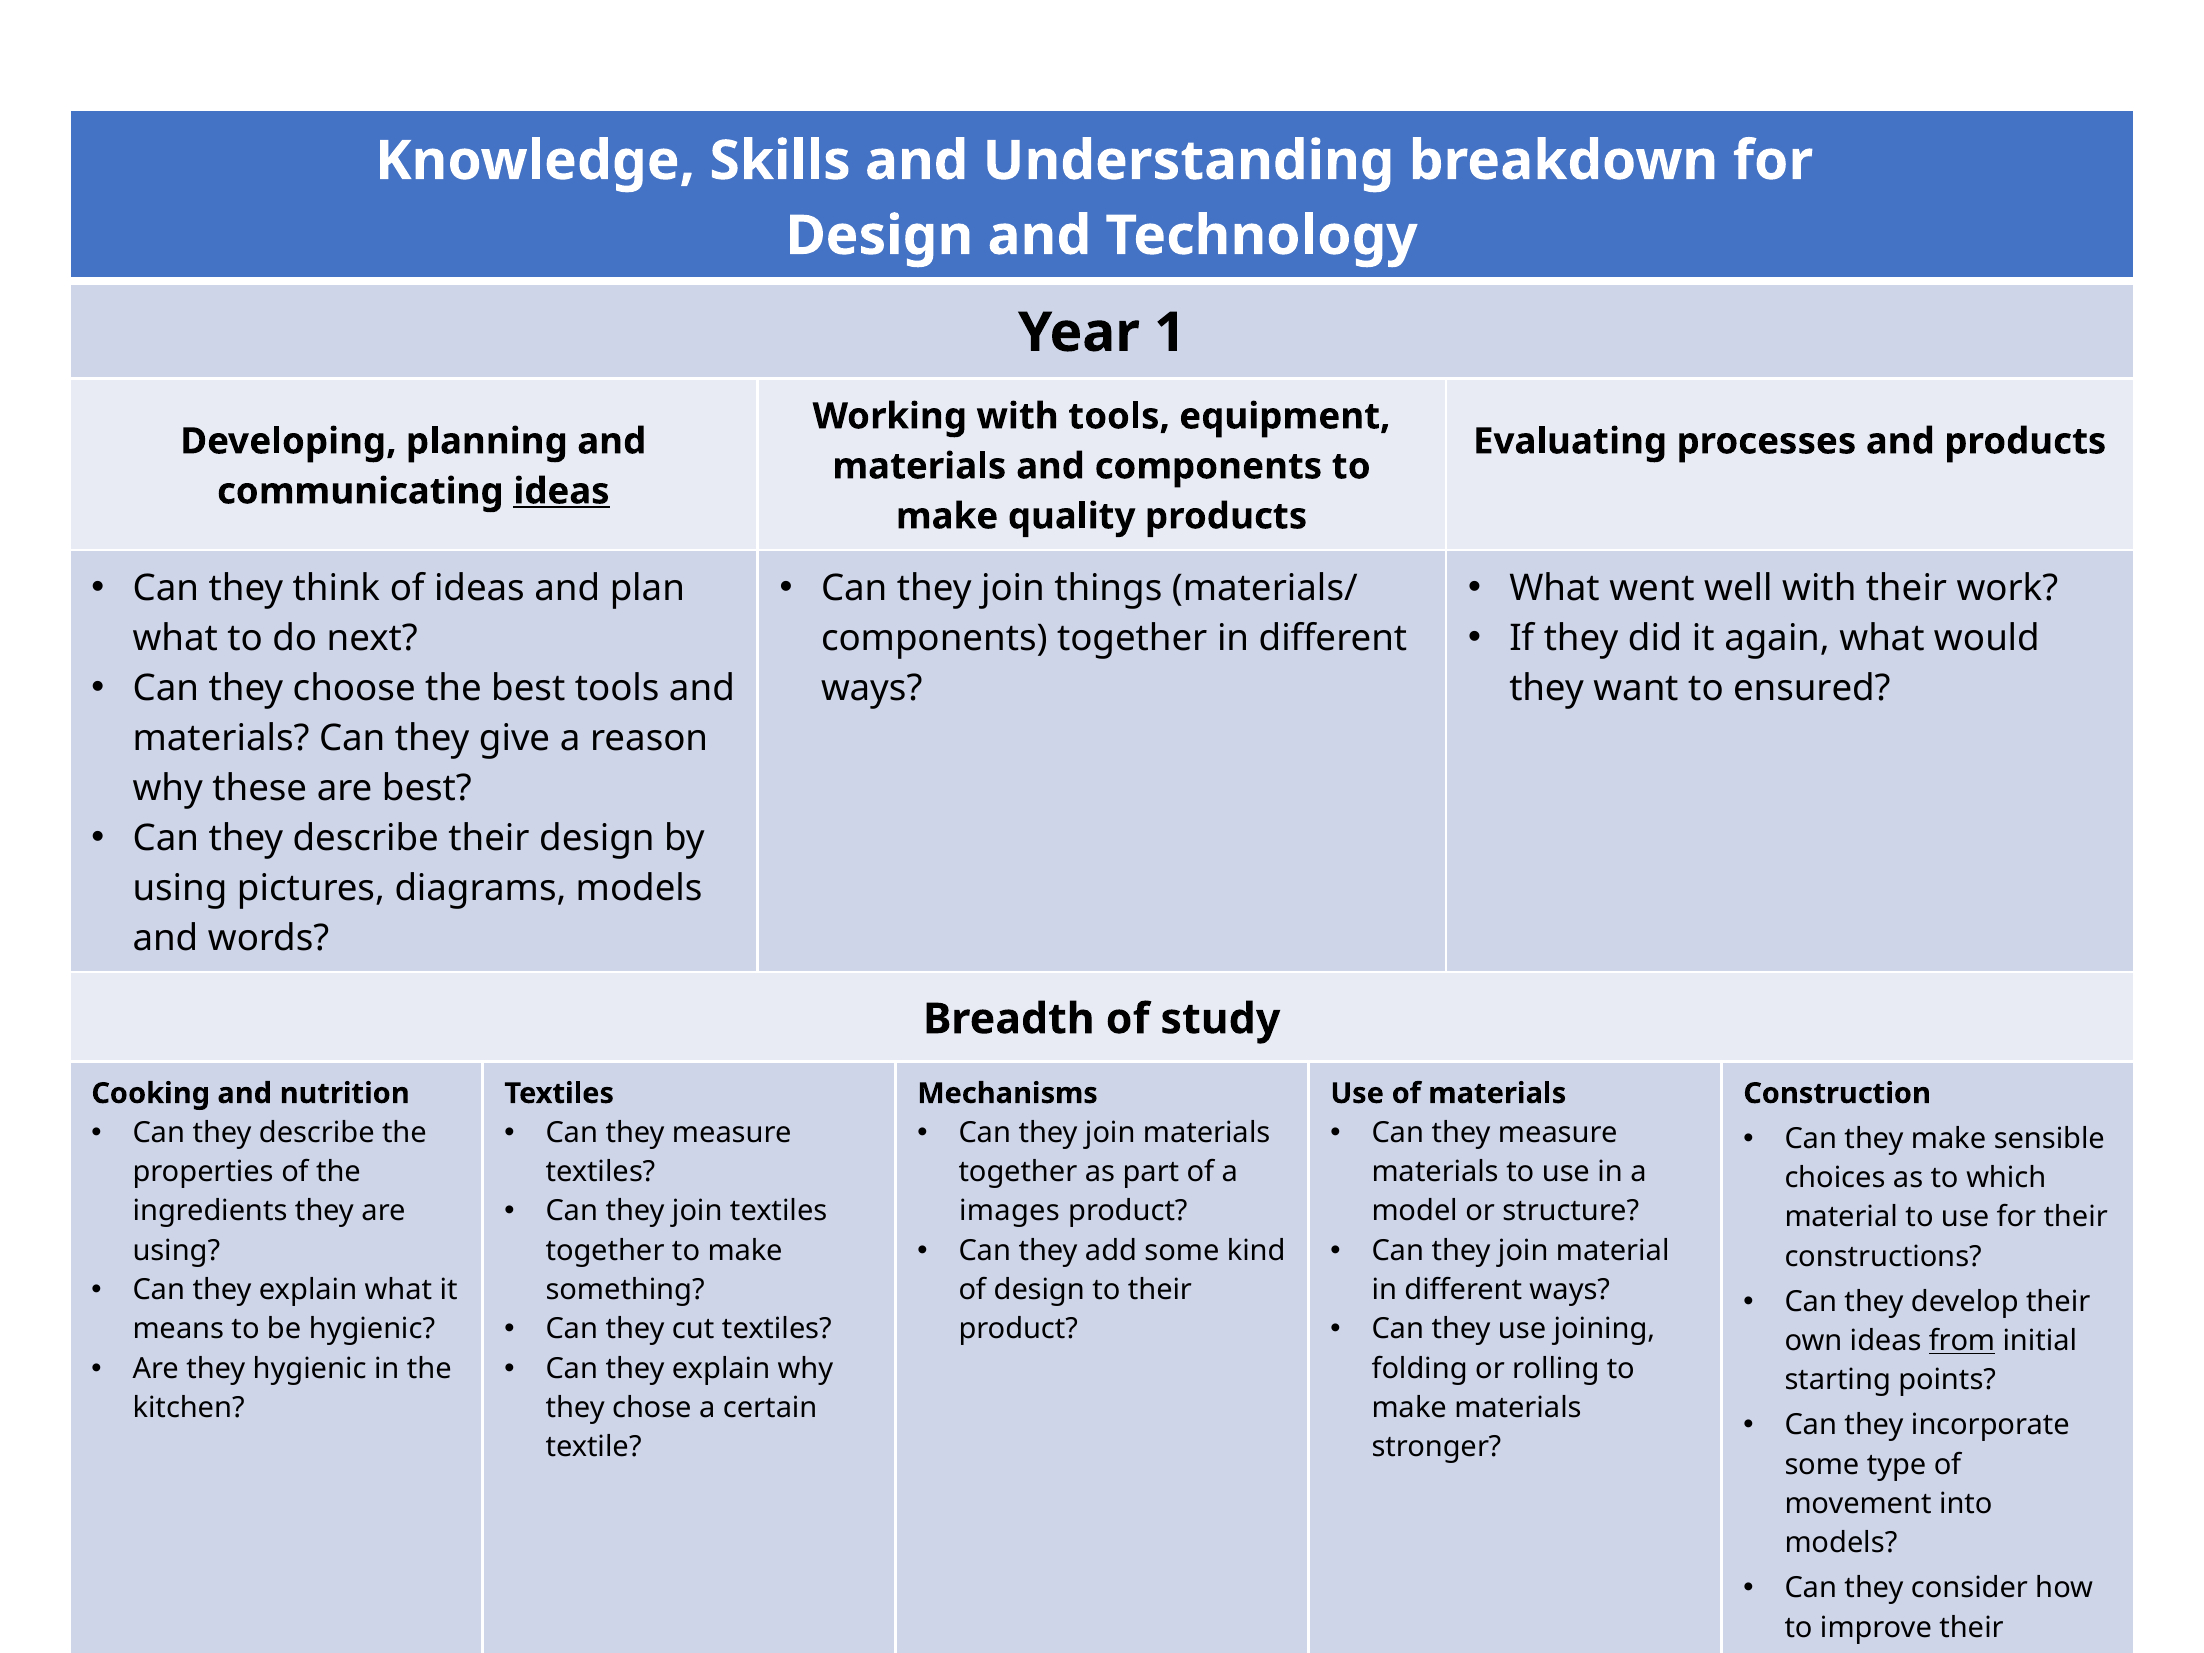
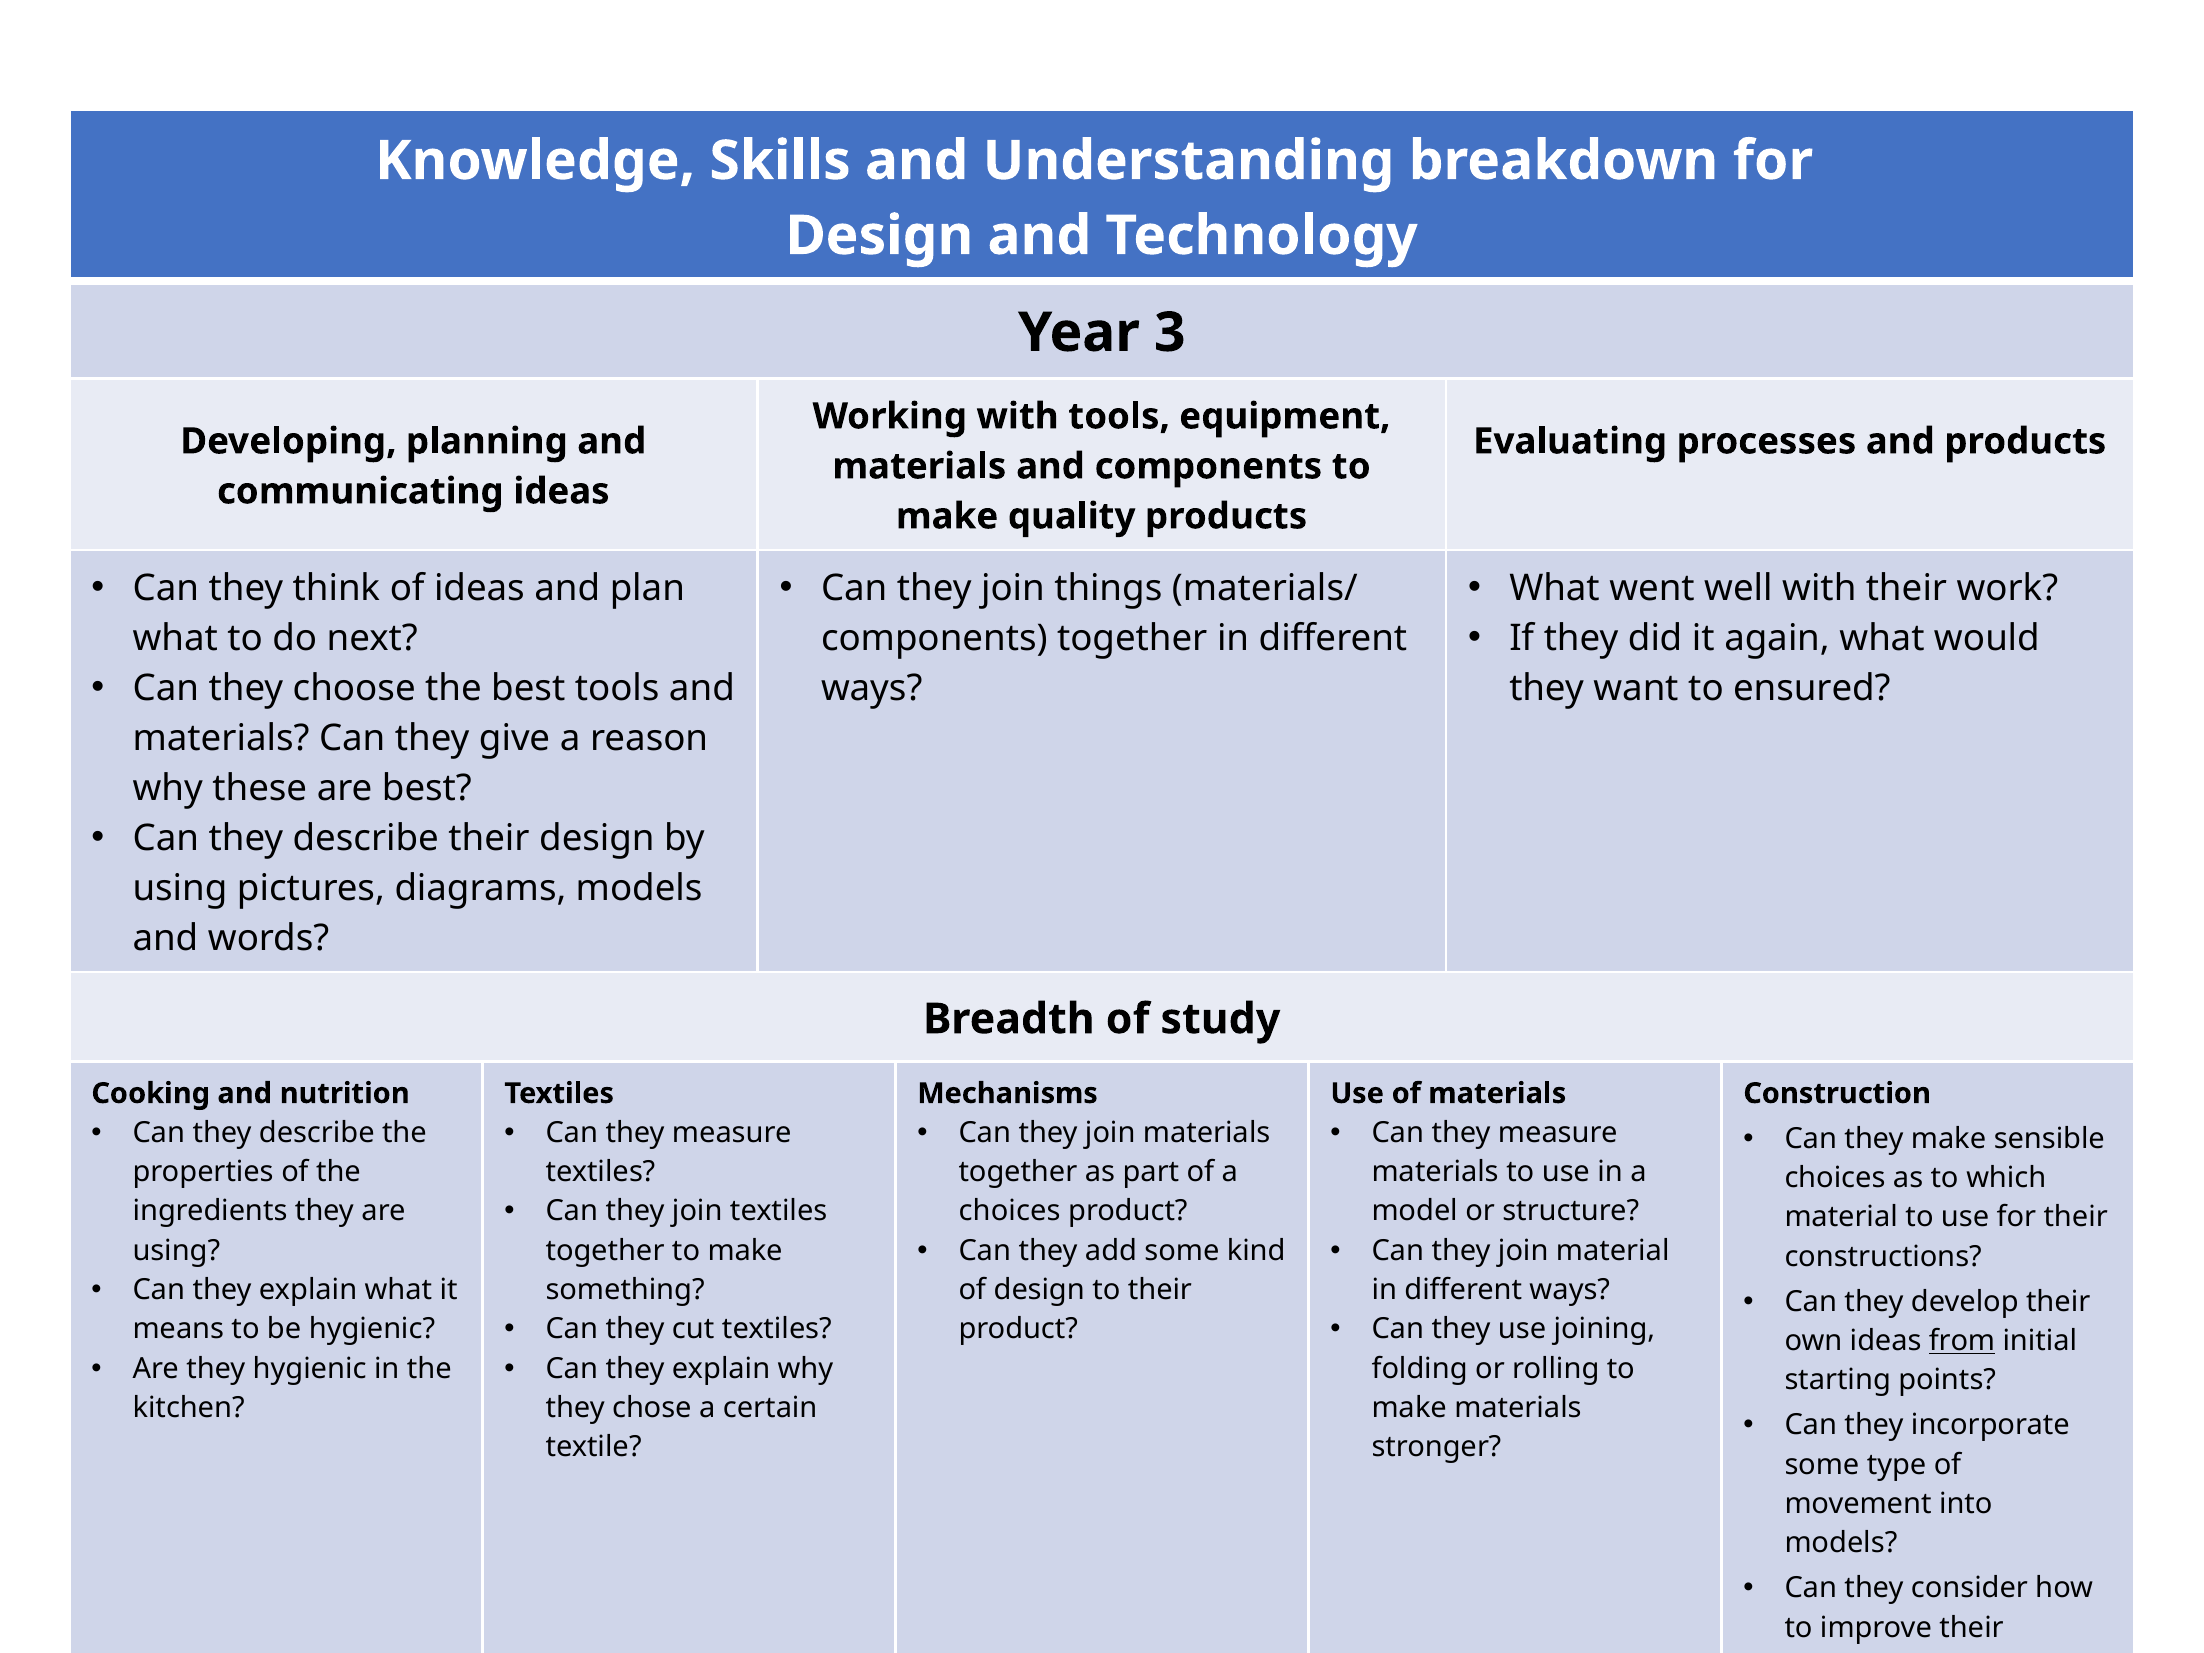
1: 1 -> 3 (1170, 333)
ideas underline: present -> none (561, 491)
images: images -> choices (1010, 1211)
